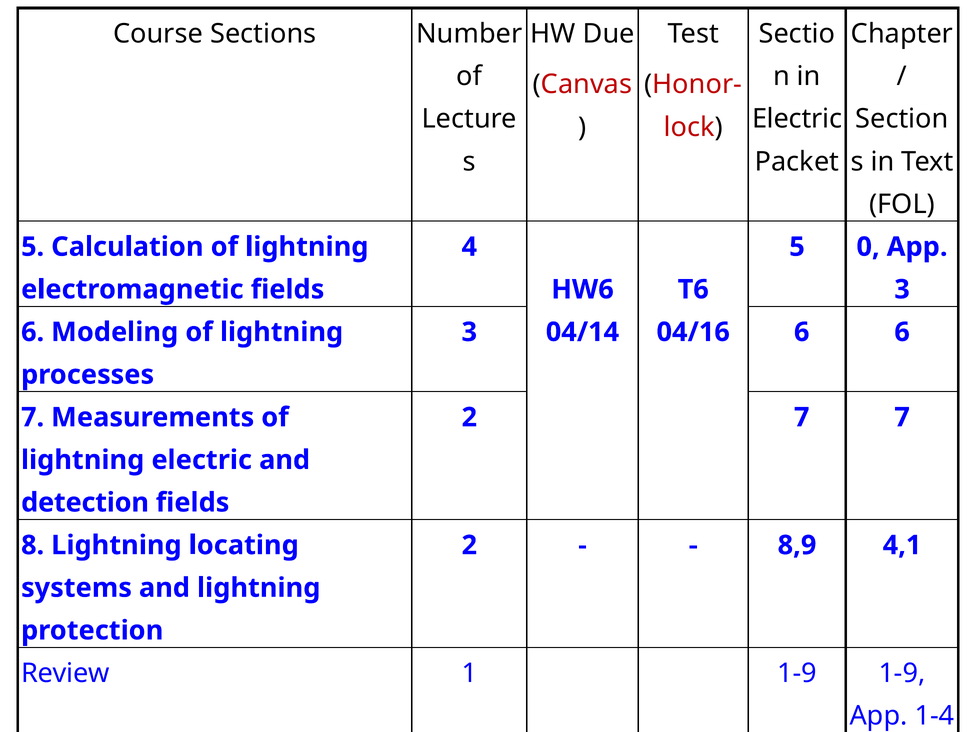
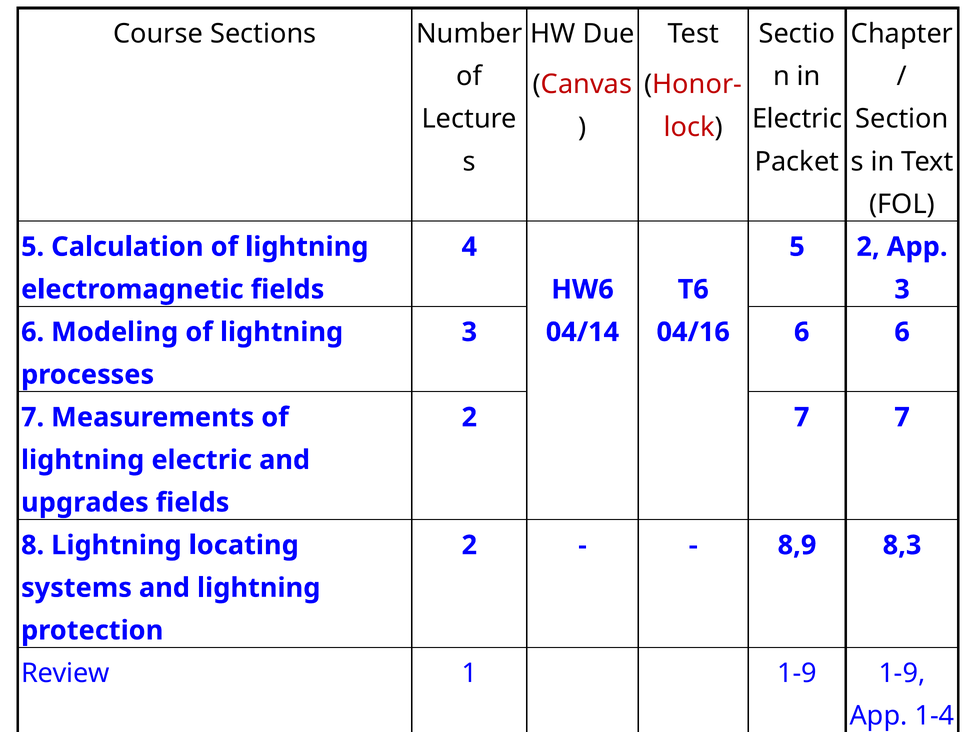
5 0: 0 -> 2 (868, 247)
detection: detection -> upgrades (85, 503)
4,1: 4,1 -> 8,3 (902, 545)
